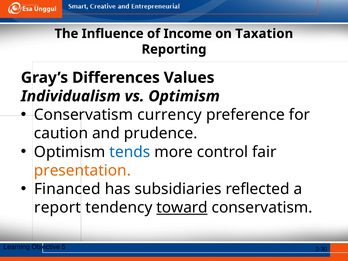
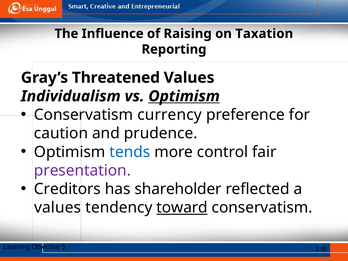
Income: Income -> Raising (188, 34)
Differences: Differences -> Threatened (116, 78)
Optimism underline: none -> present (184, 96)
presentation colour: orange -> purple (82, 170)
Financed: Financed -> Creditors (67, 189)
subsidiaries: subsidiaries -> shareholder (178, 189)
report: report -> values (58, 208)
